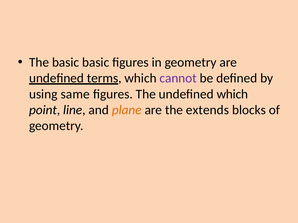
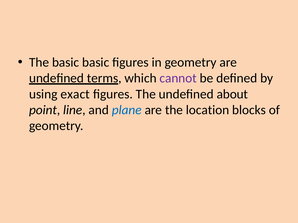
same: same -> exact (75, 94)
undefined which: which -> about (232, 94)
plane colour: orange -> blue (127, 110)
extends: extends -> location (208, 110)
